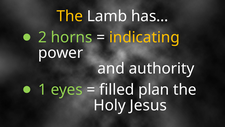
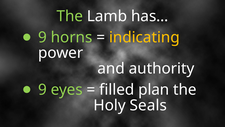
The colour: yellow -> light green (70, 16)
2: 2 -> 9 (42, 37)
1: 1 -> 9 (42, 89)
Jesus: Jesus -> Seals (148, 105)
